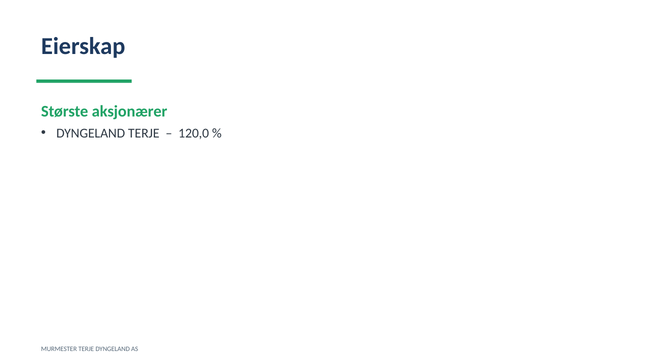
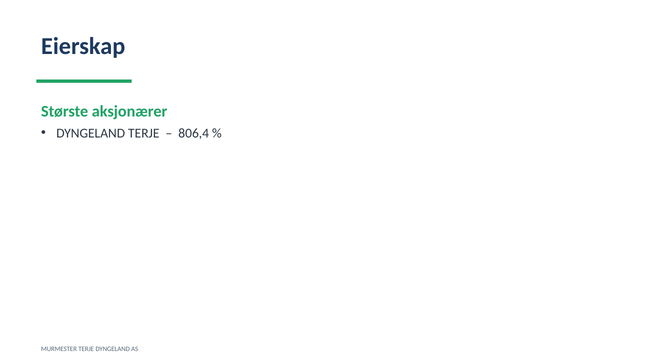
120,0: 120,0 -> 806,4 (194, 133)
